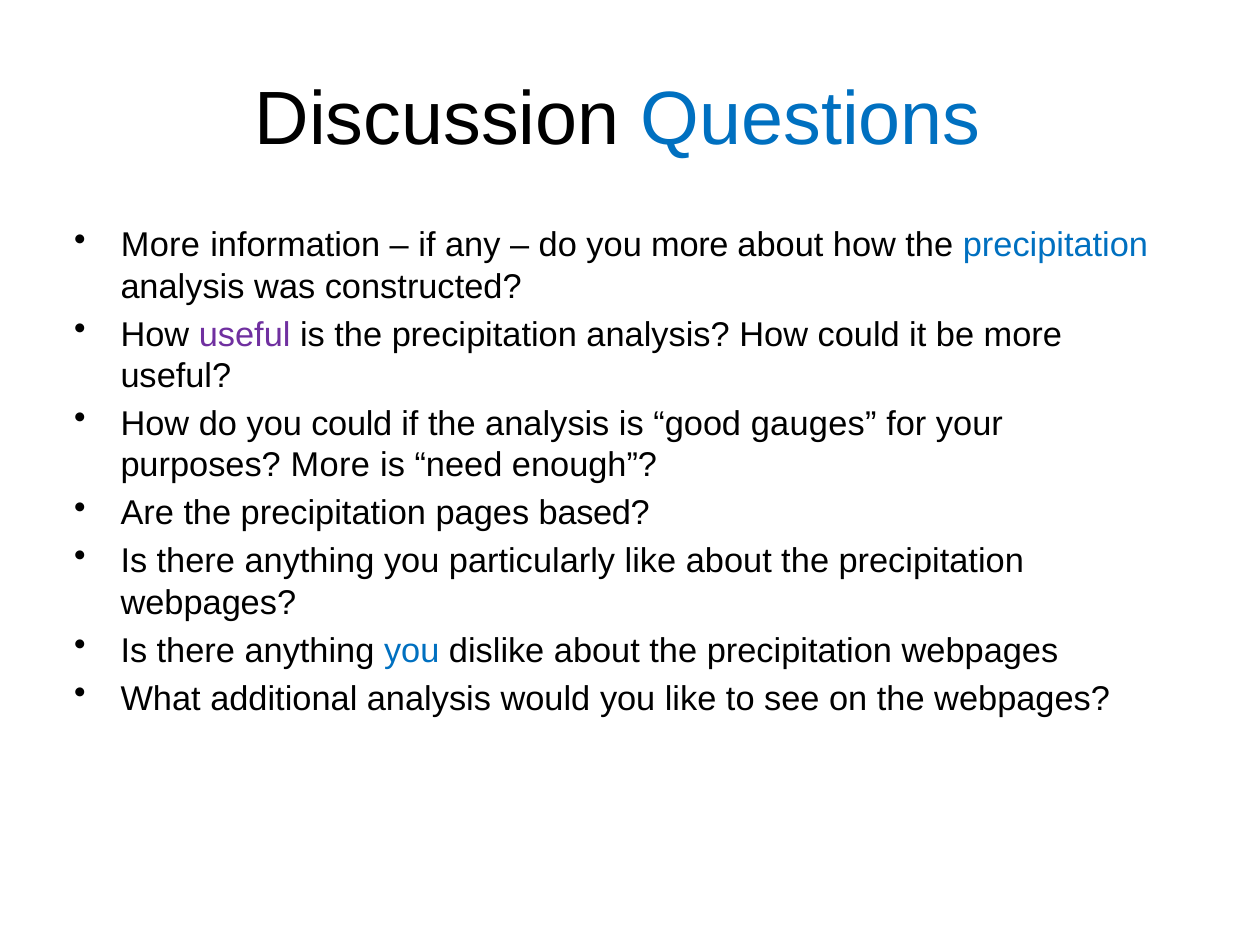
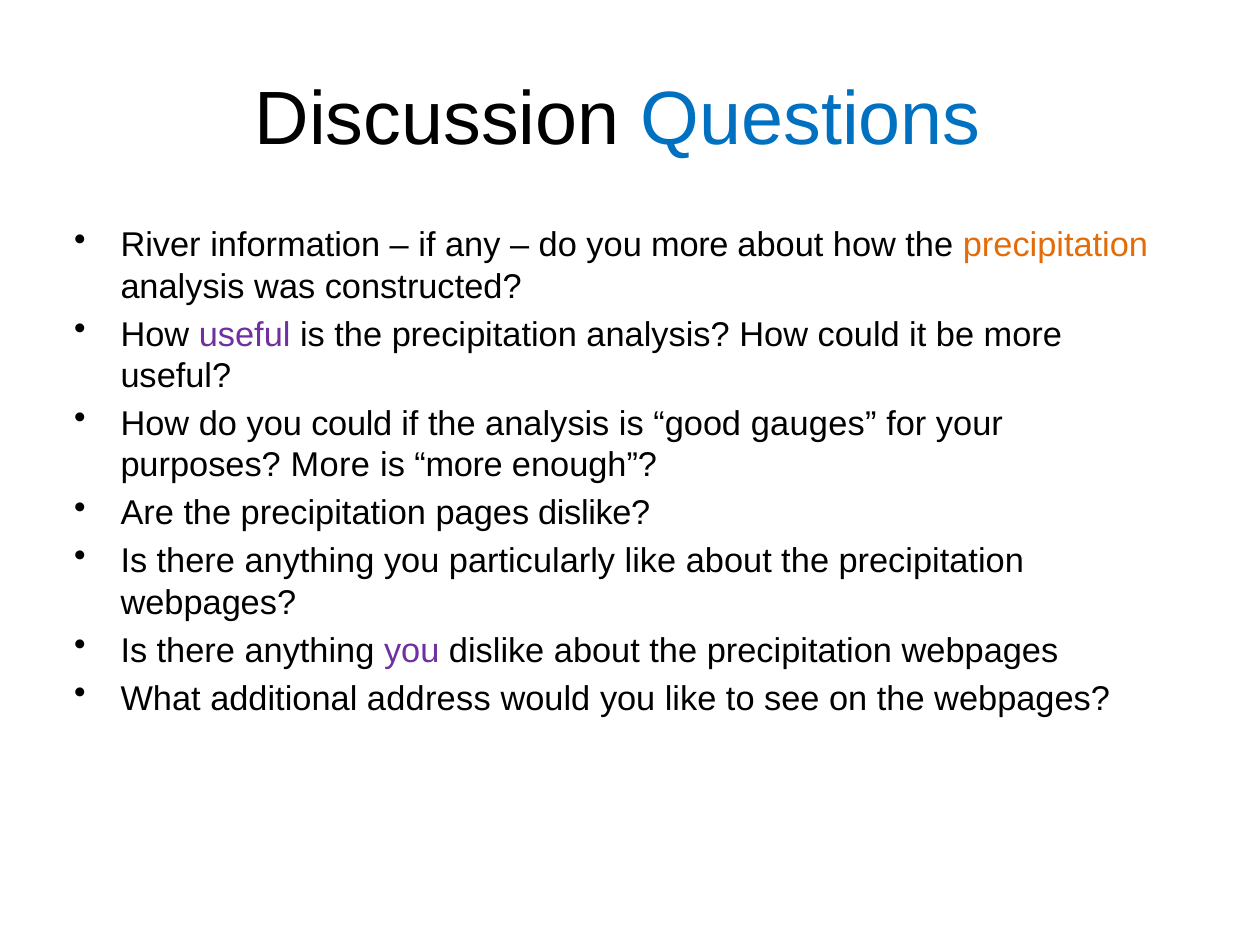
More: More -> River (161, 245)
precipitation colour: blue -> orange (1055, 245)
is need: need -> more (459, 465)
pages based: based -> dislike (594, 513)
you colour: blue -> purple (412, 651)
additional analysis: analysis -> address (429, 699)
